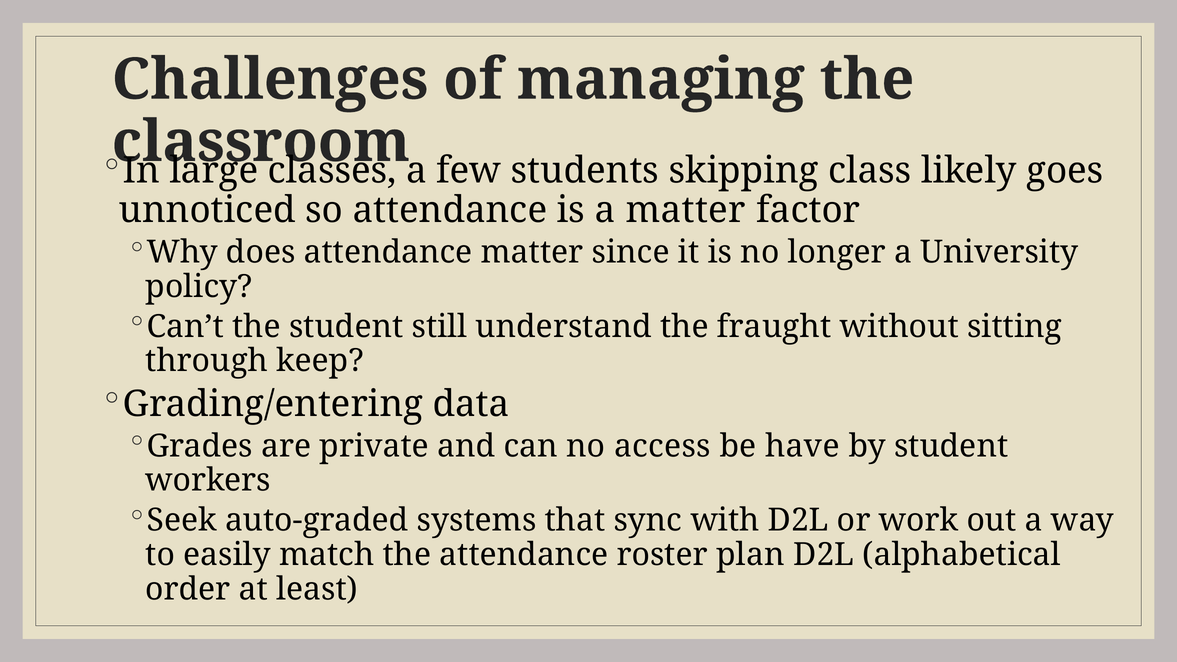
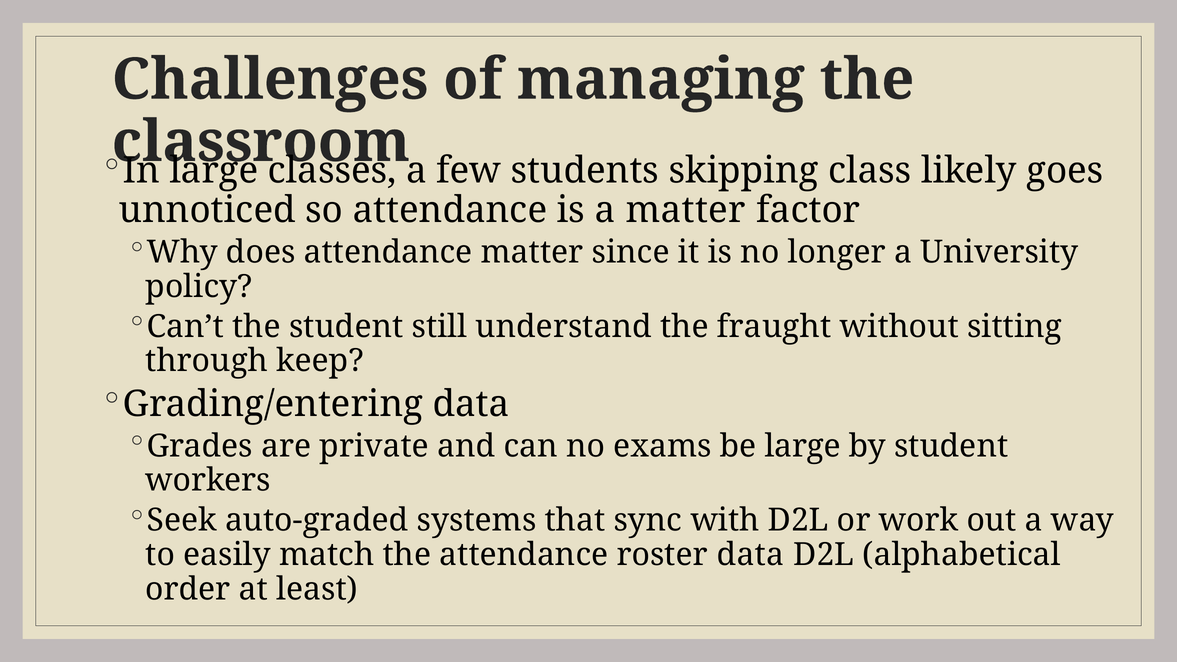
access: access -> exams (663, 446)
be have: have -> large (803, 446)
roster plan: plan -> data (750, 555)
